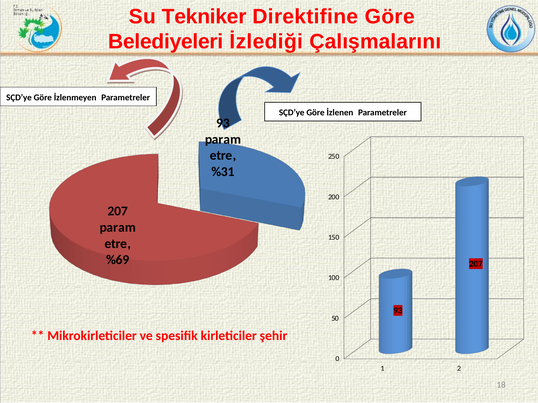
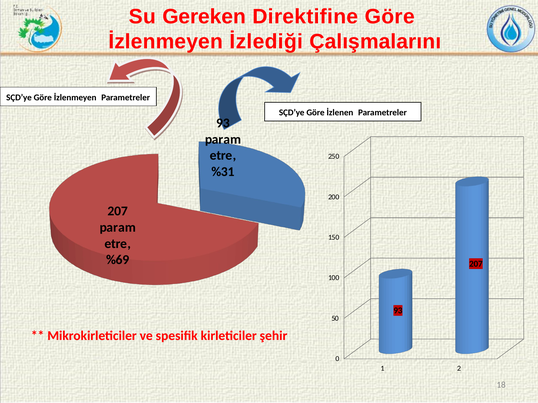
Tekniker: Tekniker -> Gereken (204, 17)
Belediyeleri: Belediyeleri -> İzlenmeyen (166, 42)
